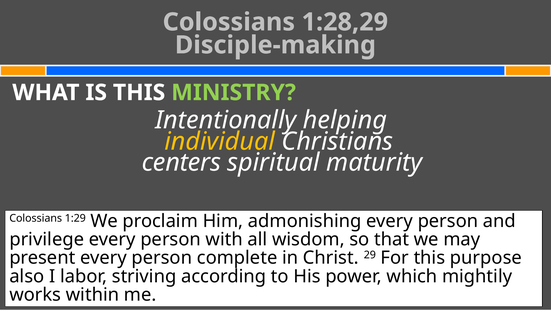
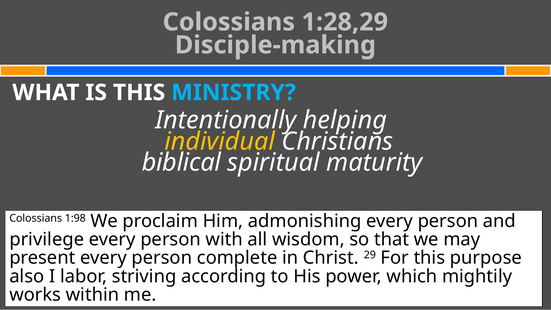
MINISTRY colour: light green -> light blue (234, 93)
centers: centers -> biblical (181, 163)
1:29: 1:29 -> 1:98 (75, 218)
